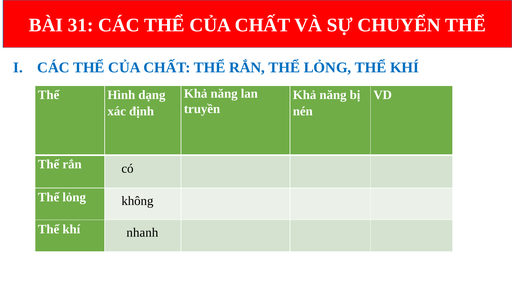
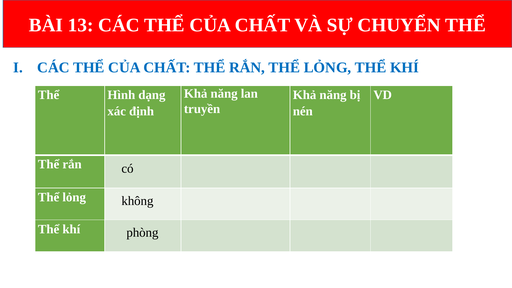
31: 31 -> 13 (81, 25)
nhanh: nhanh -> phòng (142, 233)
